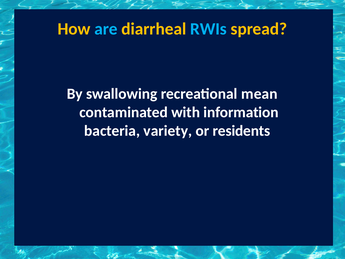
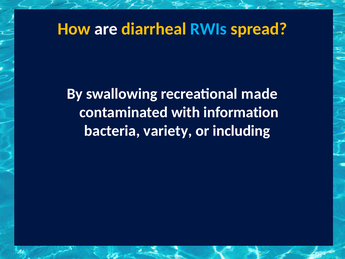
are colour: light blue -> white (106, 29)
mean: mean -> made (259, 94)
residents: residents -> including (241, 131)
